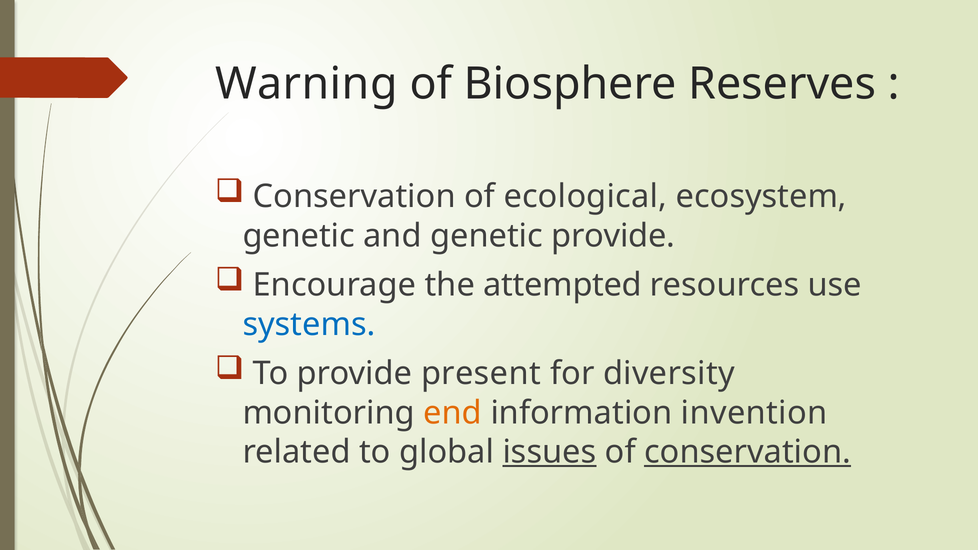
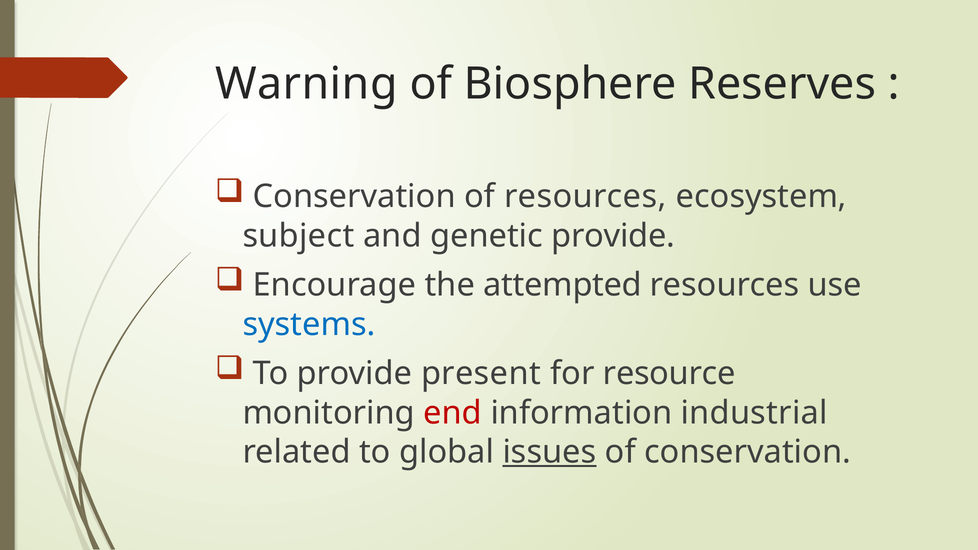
of ecological: ecological -> resources (585, 197)
genetic: genetic -> subject (298, 236)
diversity: diversity -> resource (669, 374)
end colour: orange -> red (453, 413)
invention: invention -> industrial (754, 413)
conservation underline: present -> none (748, 452)
